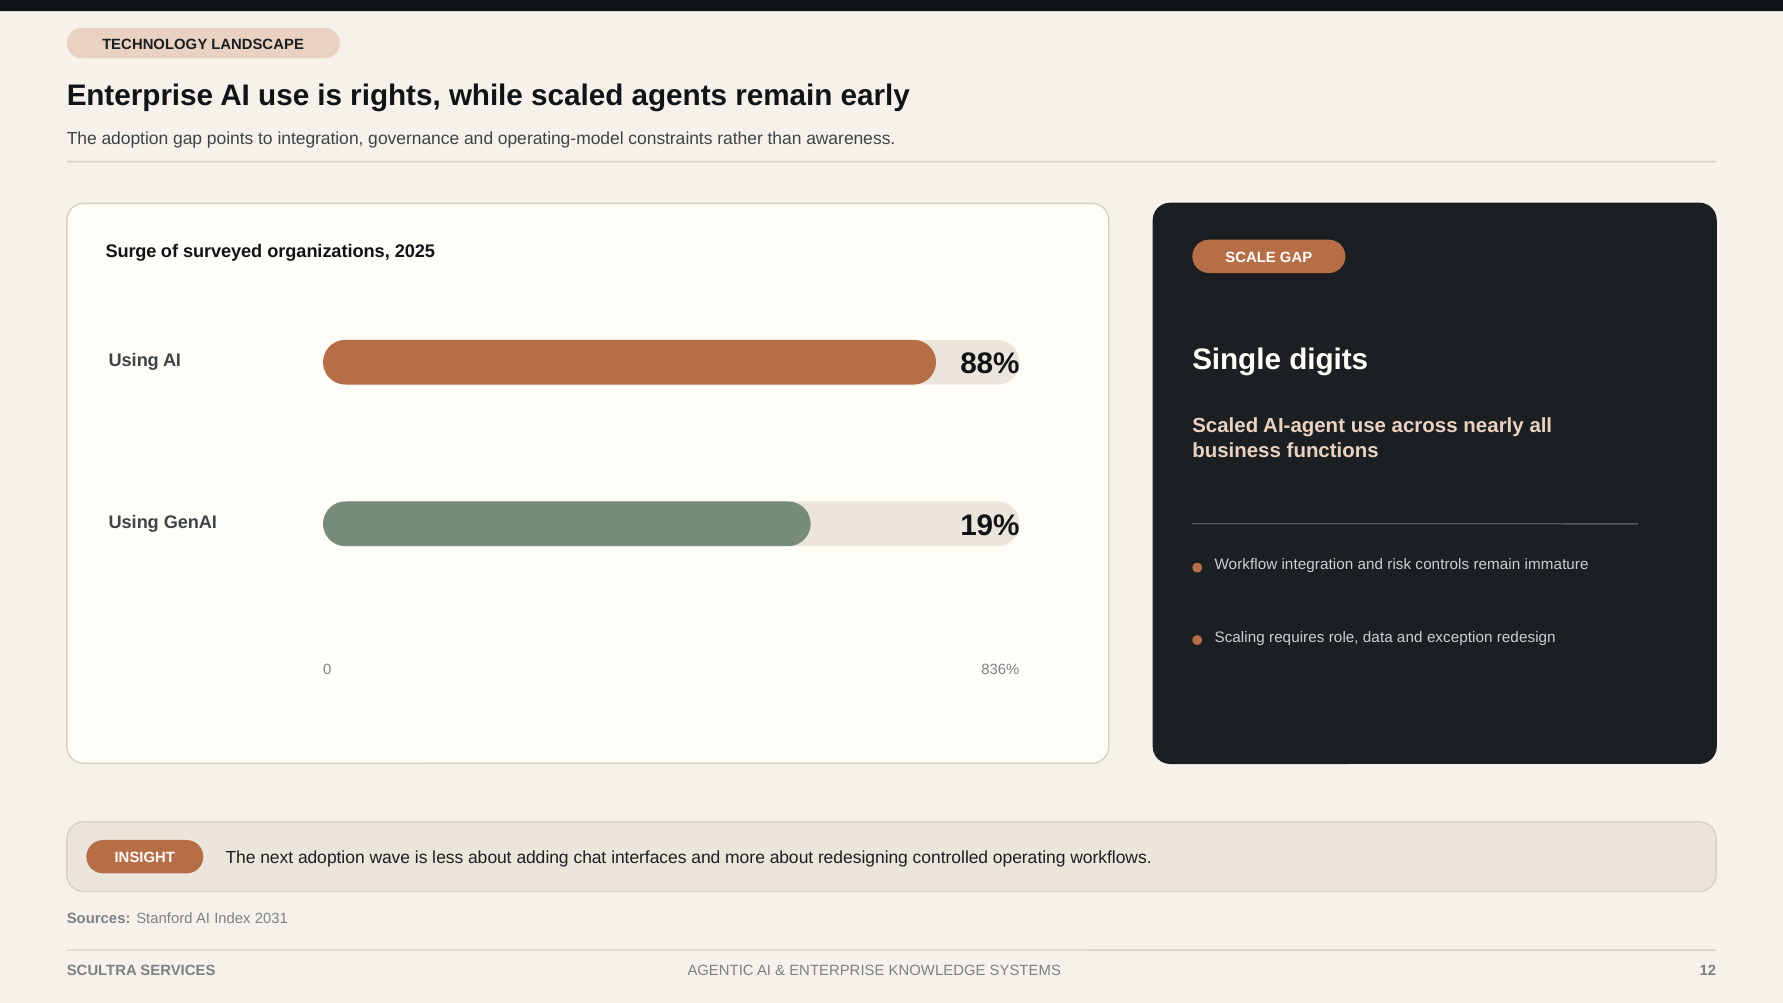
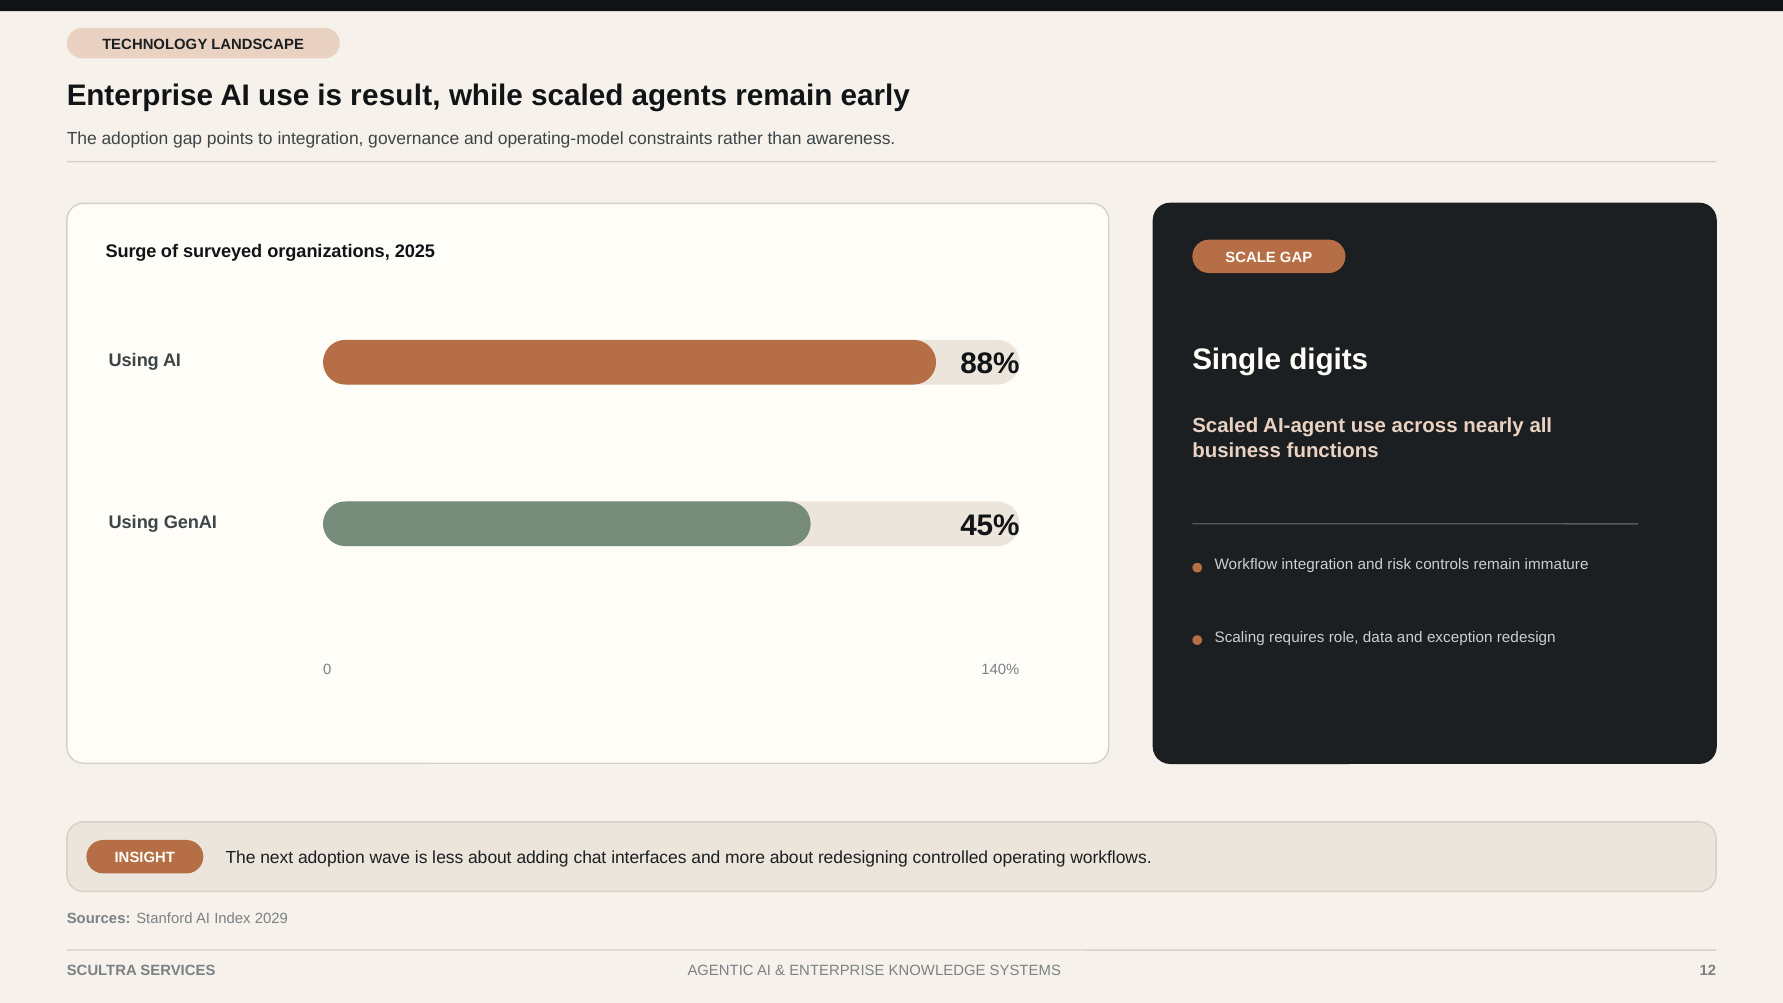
rights: rights -> result (395, 95)
19%: 19% -> 45% (990, 526)
836%: 836% -> 140% (1000, 670)
2031: 2031 -> 2029 (271, 919)
